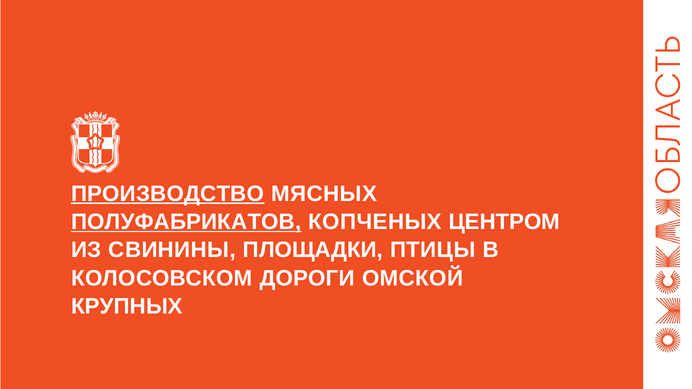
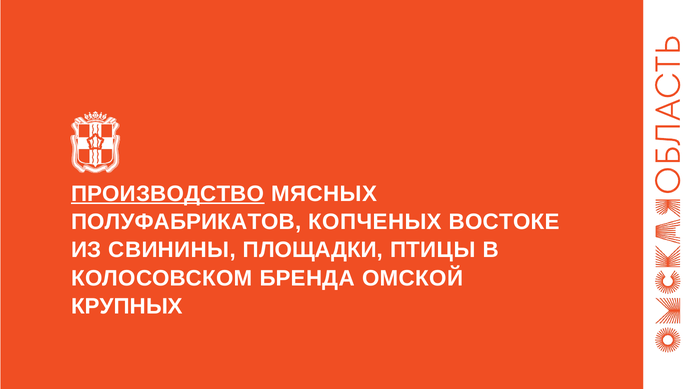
ПОЛУФАБРИКАТОВ underline: present -> none (186, 222)
ЦЕНТРОМ: ЦЕНТРОМ -> ВОСТОКЕ (504, 222)
ДОРОГИ: ДОРОГИ -> БРЕНДА (307, 278)
